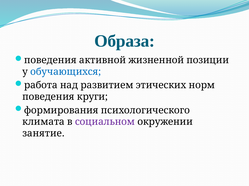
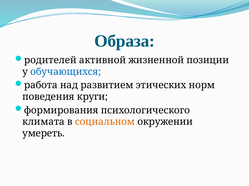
поведения: поведения -> родителей (50, 60)
социальном colour: purple -> orange (105, 122)
занятие: занятие -> умереть (44, 134)
